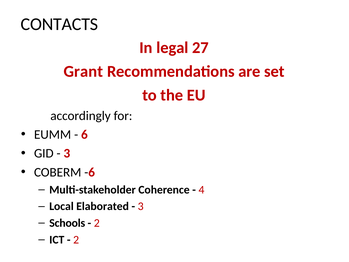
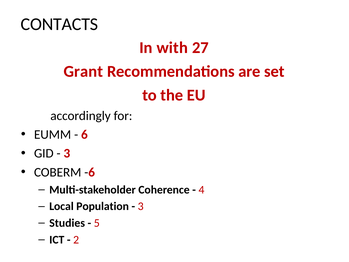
legal: legal -> with (172, 48)
Elaborated: Elaborated -> Population (103, 206)
Schools: Schools -> Studies (67, 223)
2: 2 -> 5 (97, 223)
